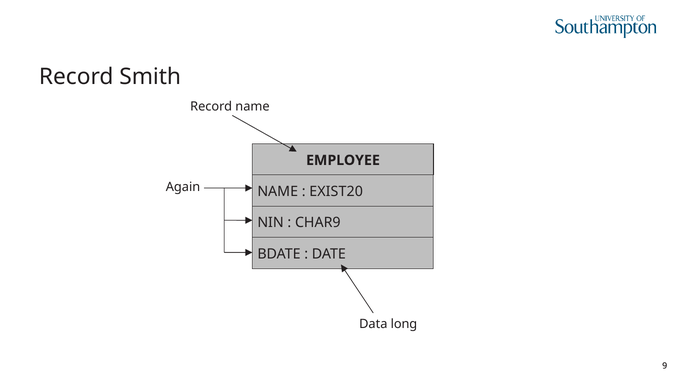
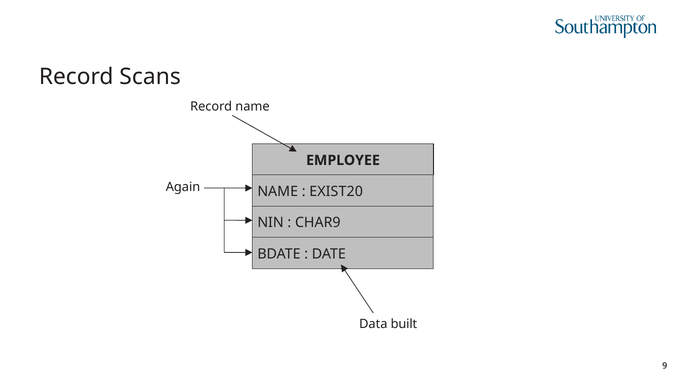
Smith: Smith -> Scans (150, 77)
long: long -> built (404, 324)
